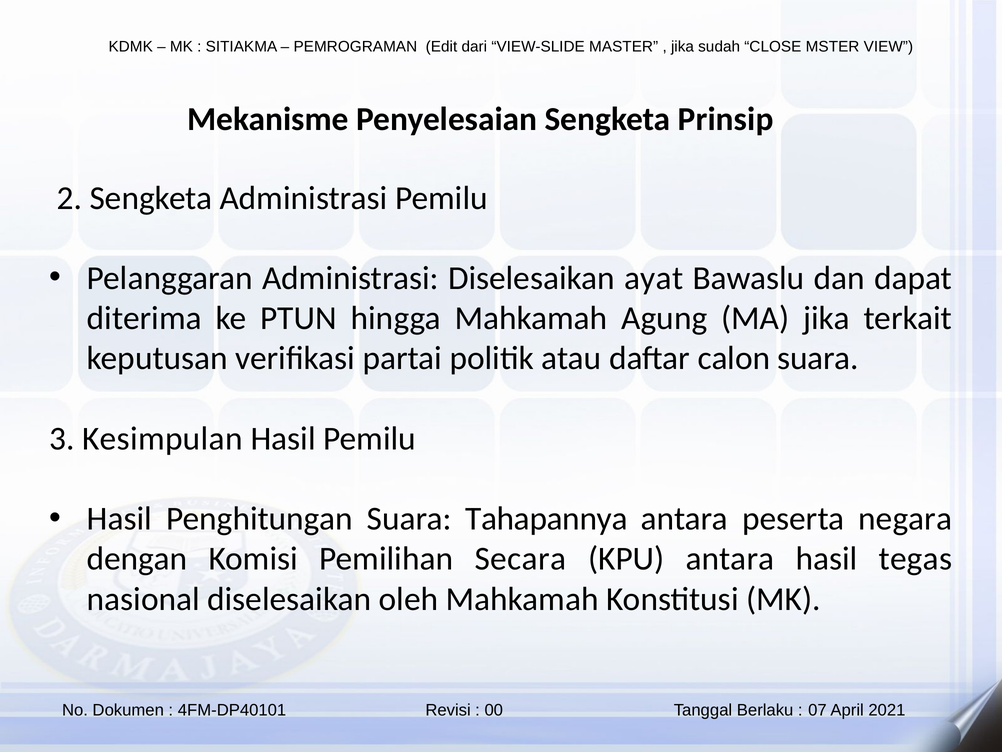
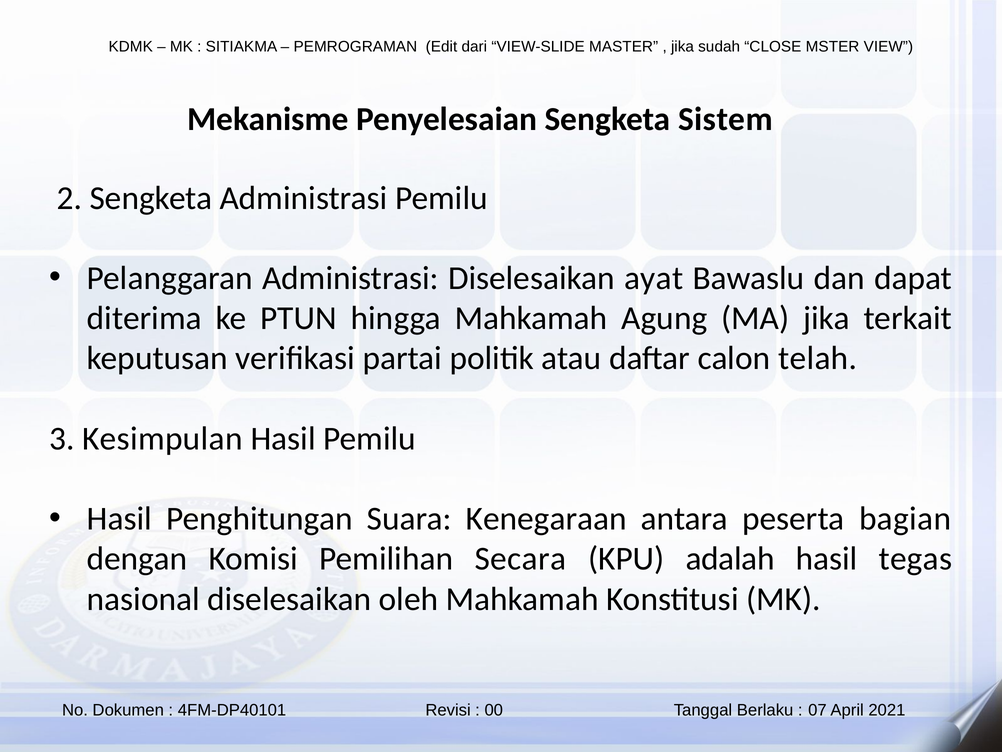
Prinsip: Prinsip -> Sistem (726, 119)
calon suara: suara -> telah (818, 358)
Tahapannya: Tahapannya -> Kenegaraan (546, 518)
negara: negara -> bagian (905, 518)
KPU antara: antara -> adalah (730, 559)
